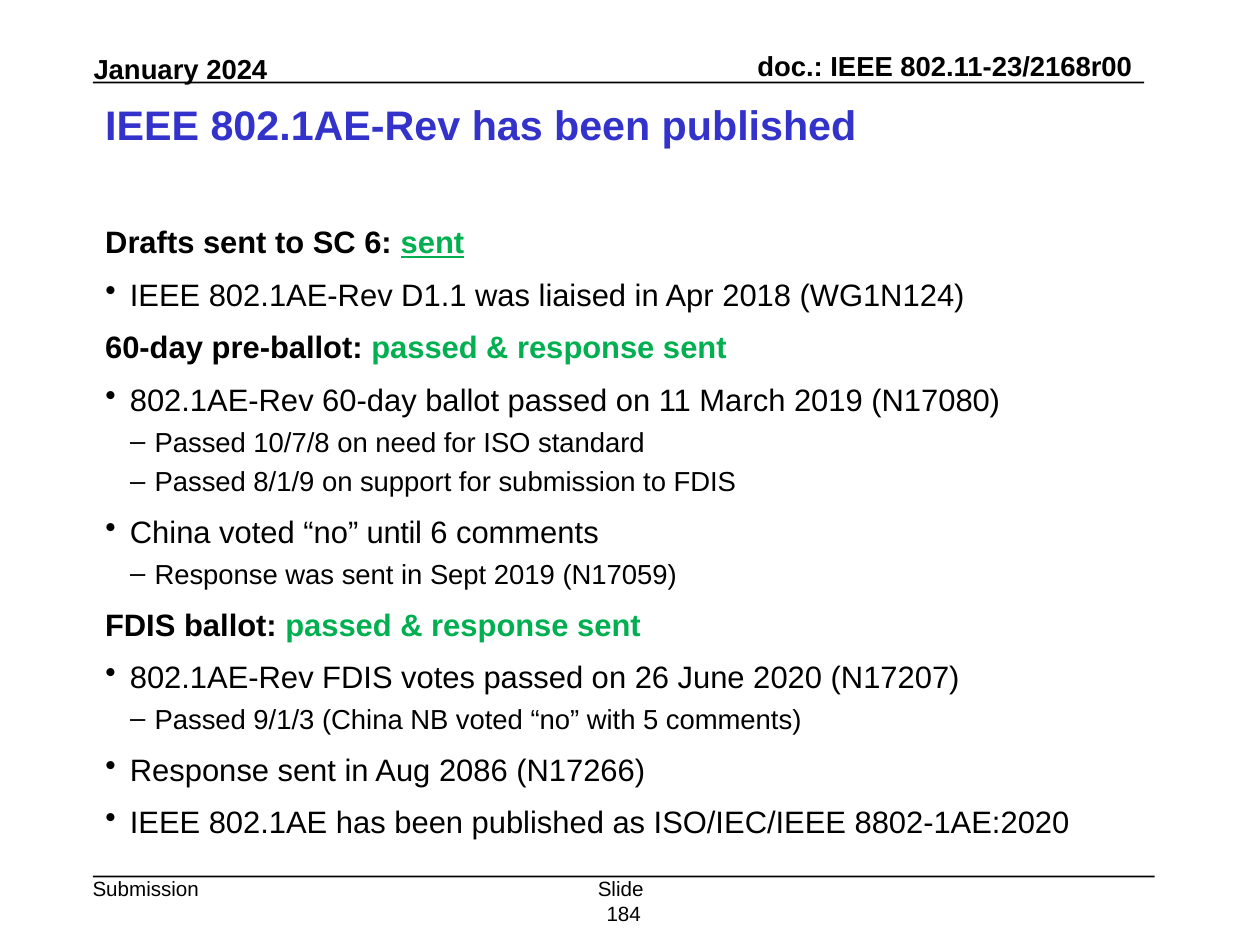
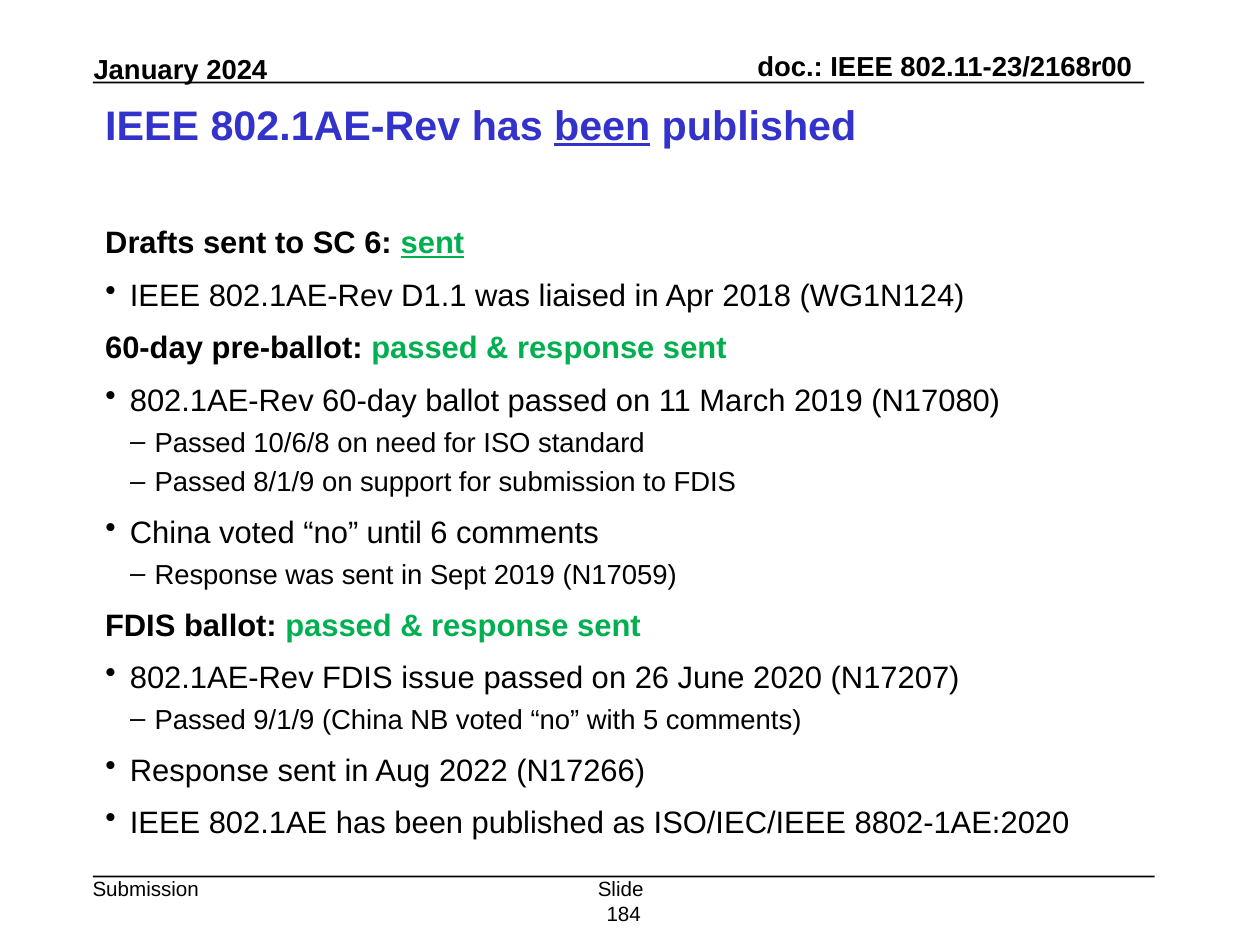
been underline: none -> present (602, 127)
10/7/8: 10/7/8 -> 10/6/8 (292, 443)
votes: votes -> issue (438, 679)
9/1/3: 9/1/3 -> 9/1/9 (284, 720)
2086: 2086 -> 2022 (473, 771)
